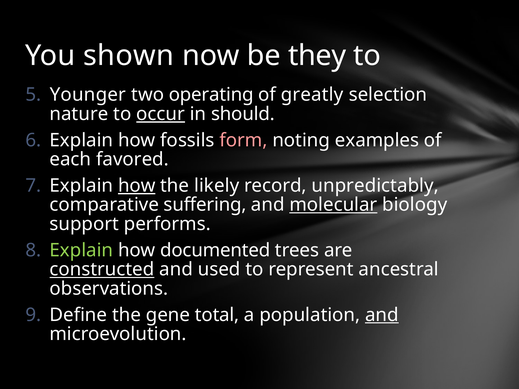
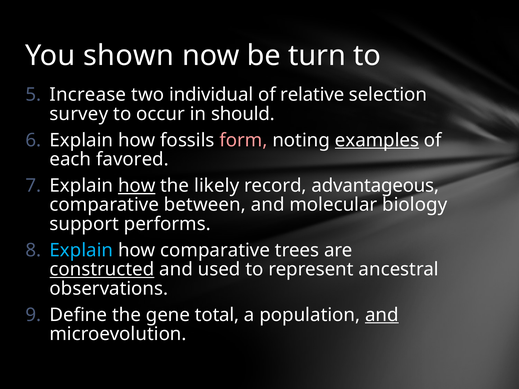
they: they -> turn (317, 56)
Younger: Younger -> Increase (88, 95)
operating: operating -> individual (211, 95)
greatly: greatly -> relative (312, 95)
nature: nature -> survey (79, 114)
occur underline: present -> none (161, 114)
examples underline: none -> present (377, 140)
unpredictably: unpredictably -> advantageous (375, 186)
suffering: suffering -> between (205, 205)
molecular underline: present -> none (333, 205)
Explain colour: light green -> light blue (81, 250)
how documented: documented -> comparative (215, 250)
